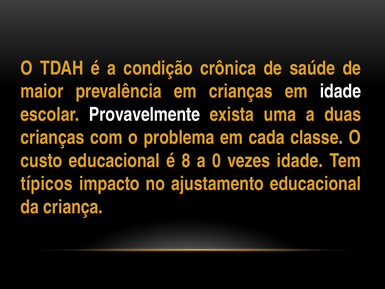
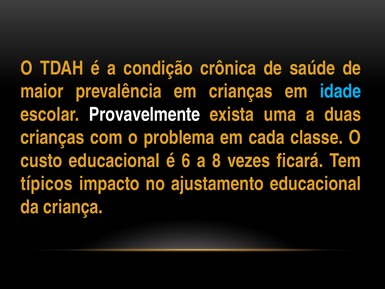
idade colour: white -> light blue (340, 91)
8: 8 -> 6 (186, 161)
0: 0 -> 8 (217, 161)
vezes idade: idade -> ficará (300, 161)
